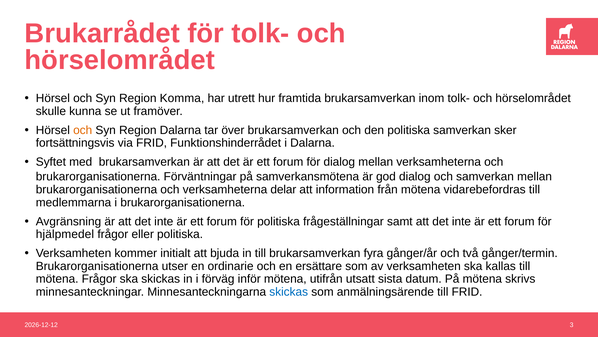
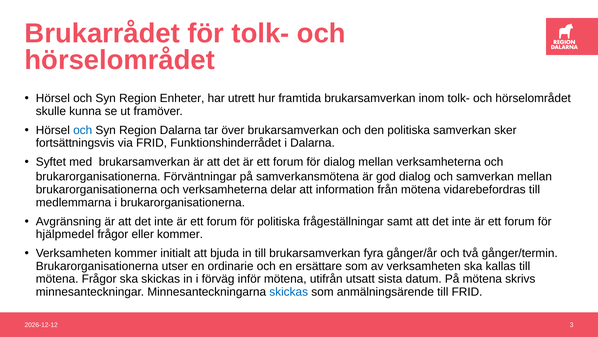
Komma: Komma -> Enheter (182, 98)
och colour: orange -> blue (83, 130)
eller politiska: politiska -> kommer (180, 234)
